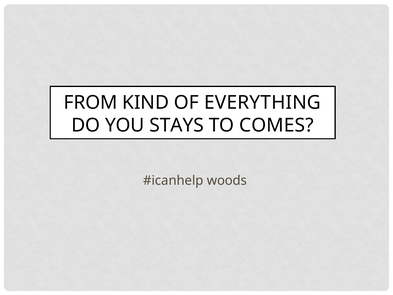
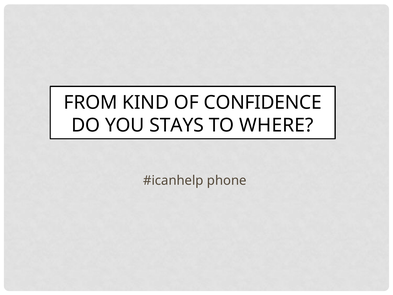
EVERYTHING: EVERYTHING -> CONFIDENCE (263, 102)
COMES: COMES -> WHERE (276, 125)
woods: woods -> phone (227, 180)
